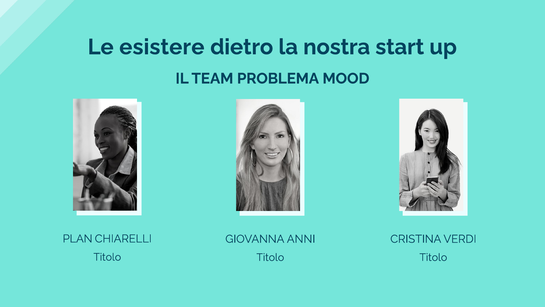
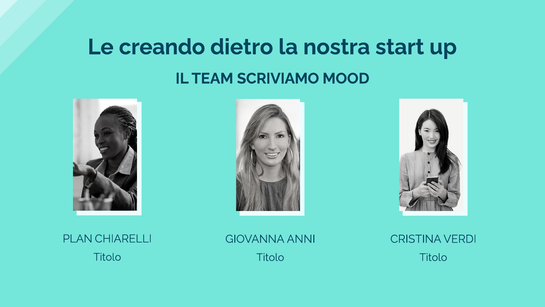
esistere: esistere -> creando (162, 47)
PROBLEMA: PROBLEMA -> SCRIVIAMO (278, 78)
